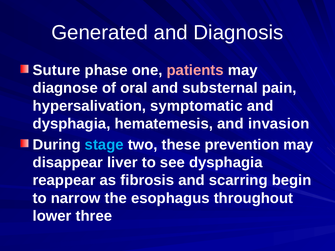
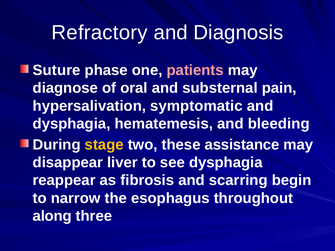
Generated: Generated -> Refractory (100, 33)
invasion: invasion -> bleeding (279, 124)
stage colour: light blue -> yellow (104, 145)
prevention: prevention -> assistance (242, 145)
lower: lower -> along (52, 216)
